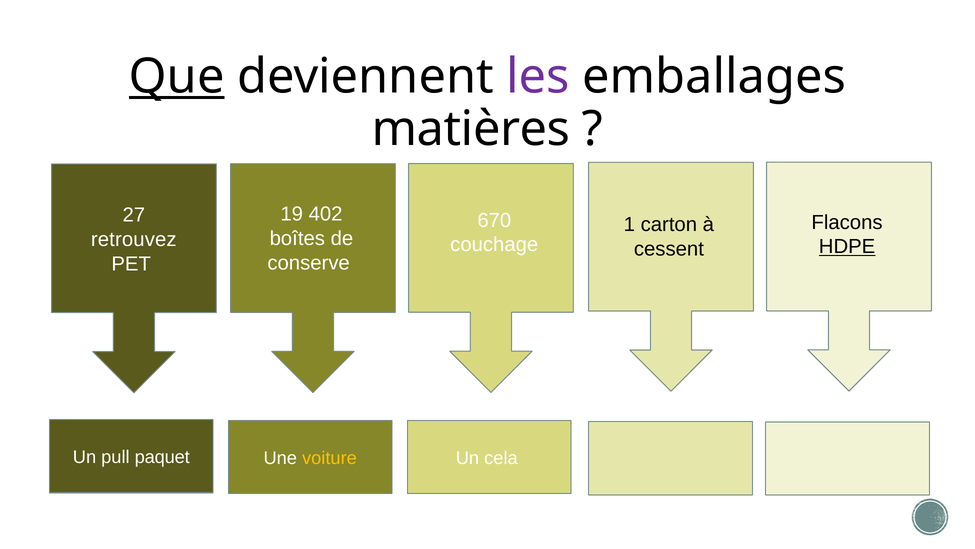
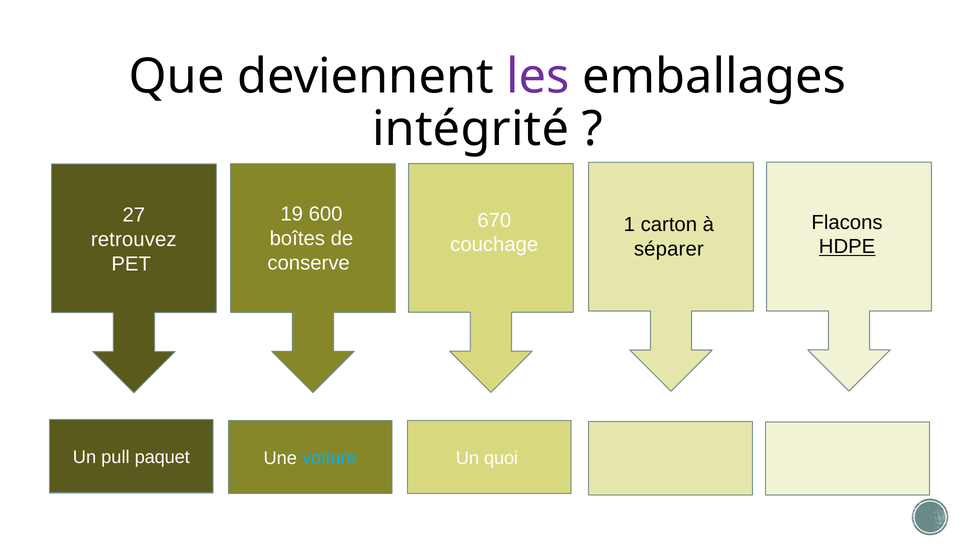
Que underline: present -> none (177, 76)
matières: matières -> intégrité (471, 129)
402: 402 -> 600 (326, 214)
cessent: cessent -> séparer (669, 249)
voiture colour: yellow -> light blue (329, 458)
cela: cela -> quoi (501, 458)
